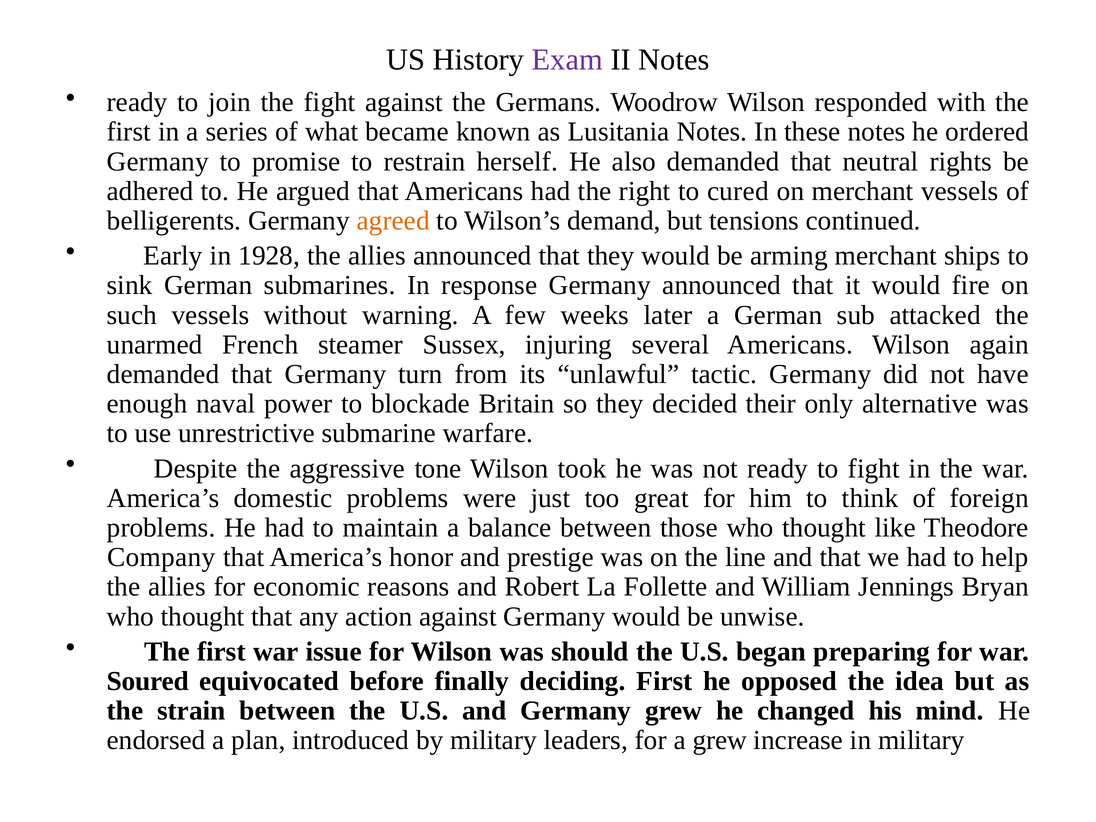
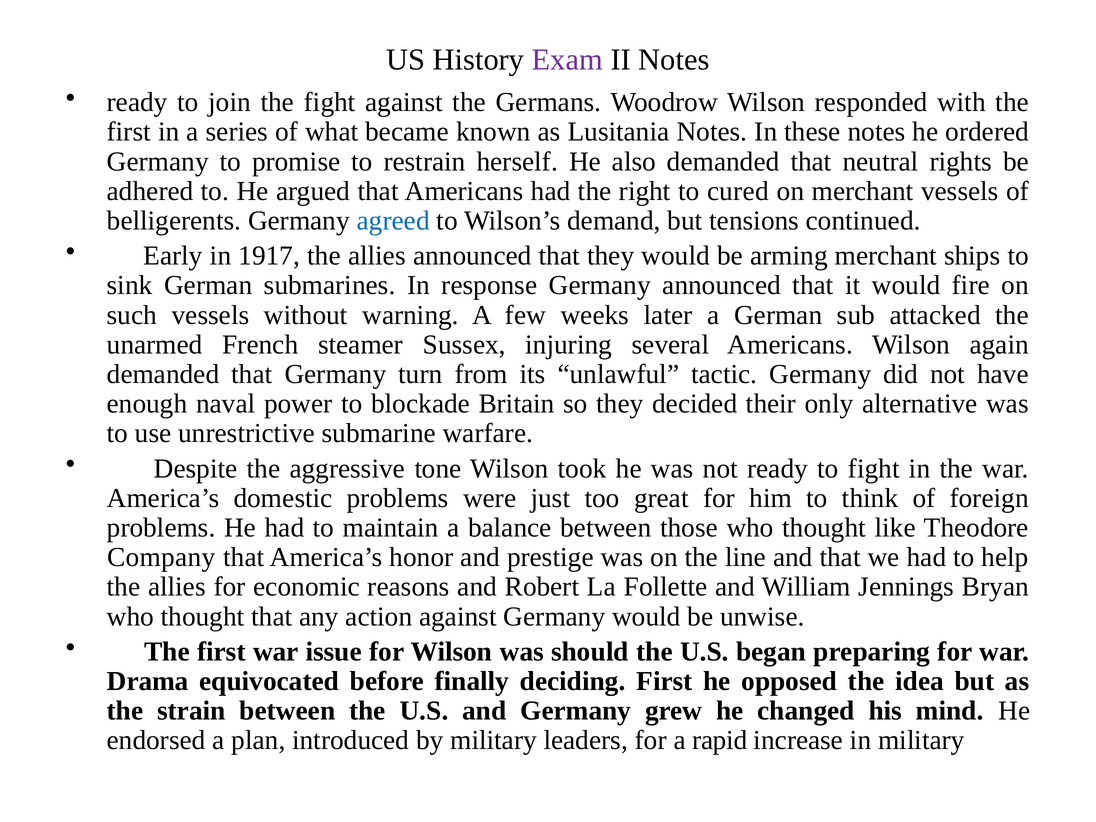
agreed colour: orange -> blue (393, 221)
1928: 1928 -> 1917 (269, 256)
Soured: Soured -> Drama (148, 681)
a grew: grew -> rapid (720, 740)
